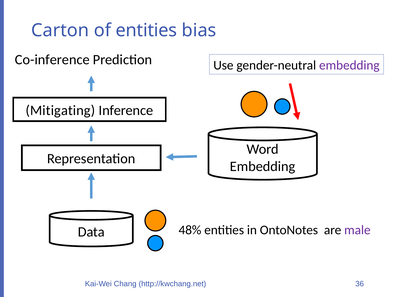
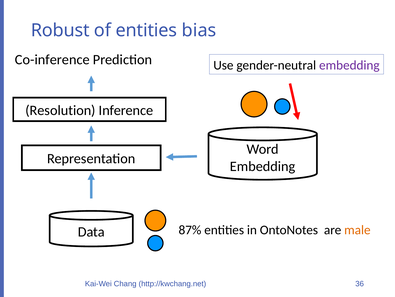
Carton: Carton -> Robust (60, 30)
Mitigating: Mitigating -> Resolution (60, 110)
48%: 48% -> 87% (190, 230)
male colour: purple -> orange (357, 230)
